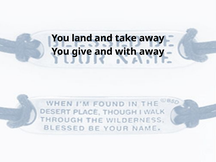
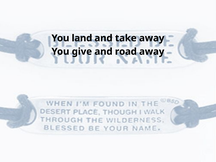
with: with -> road (126, 52)
